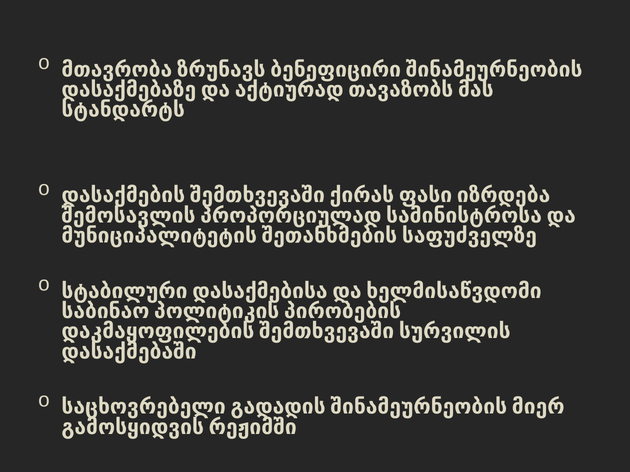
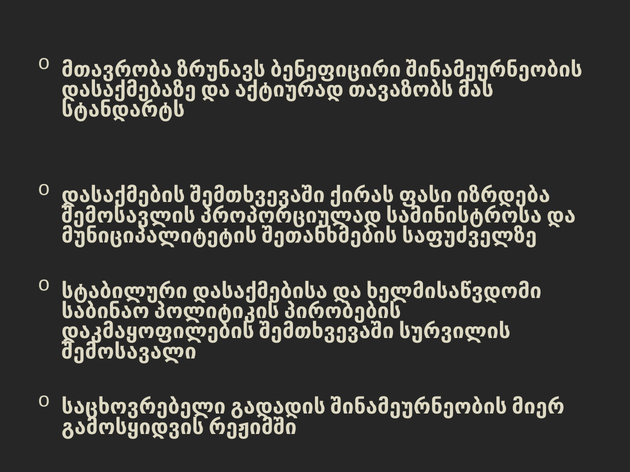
დასაქმებაში: დასაქმებაში -> შემოსავალი (129, 352)
